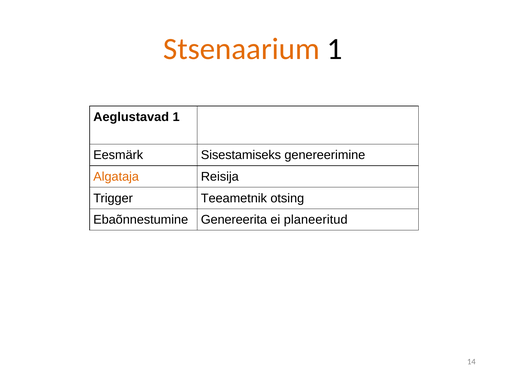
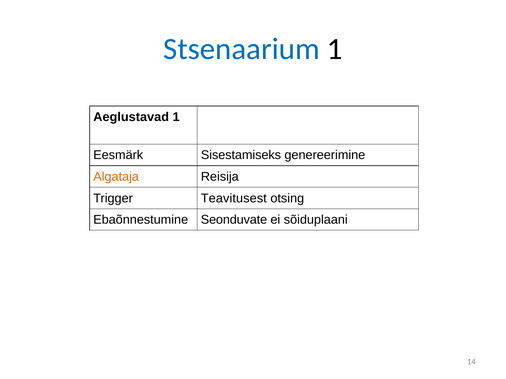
Stsenaarium colour: orange -> blue (241, 49)
Teeametnik: Teeametnik -> Teavitusest (234, 198)
Genereerita: Genereerita -> Seonduvate (234, 220)
planeeritud: planeeritud -> sõiduplaani (316, 220)
